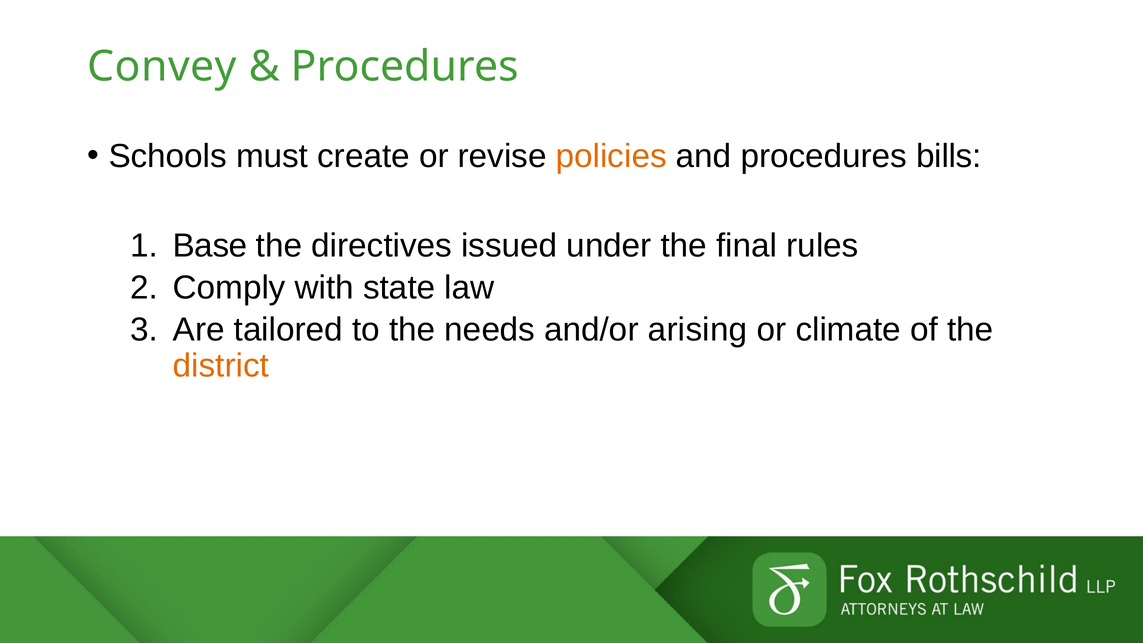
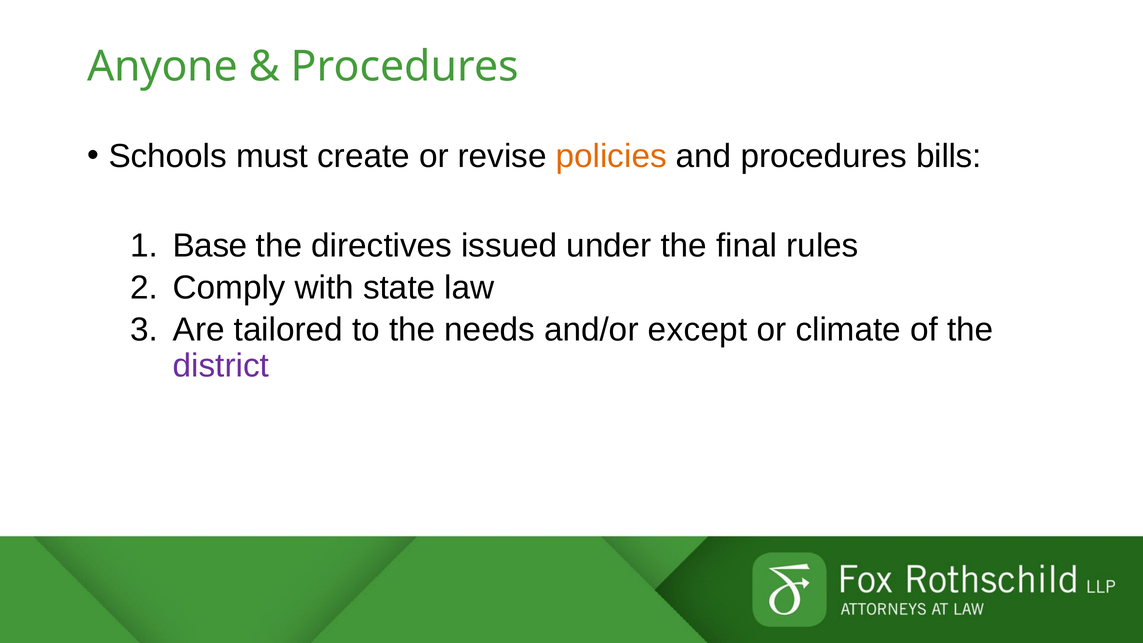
Convey: Convey -> Anyone (162, 67)
arising: arising -> except (698, 330)
district colour: orange -> purple (221, 366)
